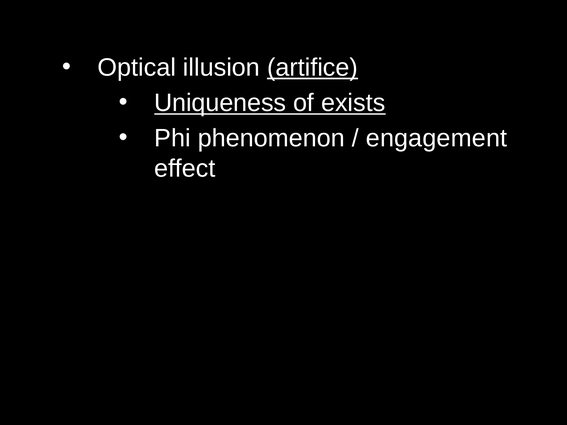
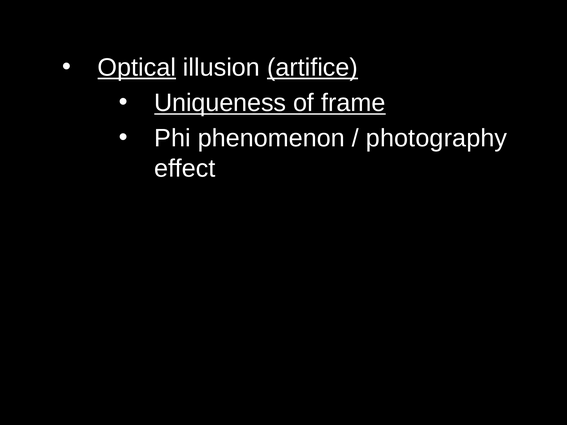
Optical underline: none -> present (137, 68)
exists: exists -> frame (353, 103)
engagement: engagement -> photography (437, 138)
